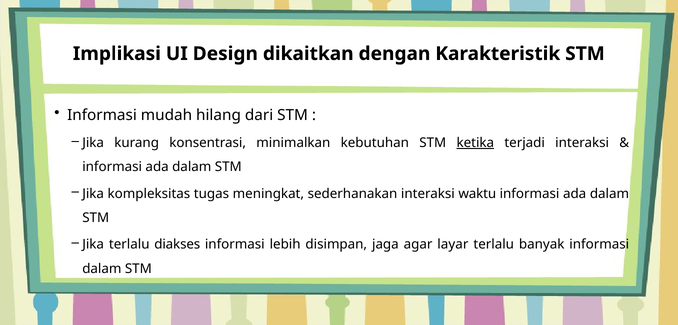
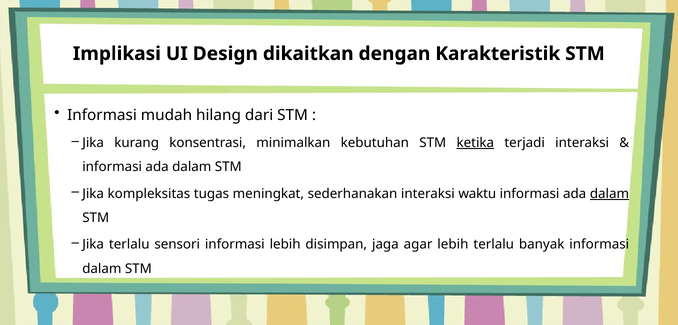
dalam underline: none -> present (609, 194)
diakses: diakses -> sensori (177, 245)
agar layar: layar -> lebih (453, 245)
